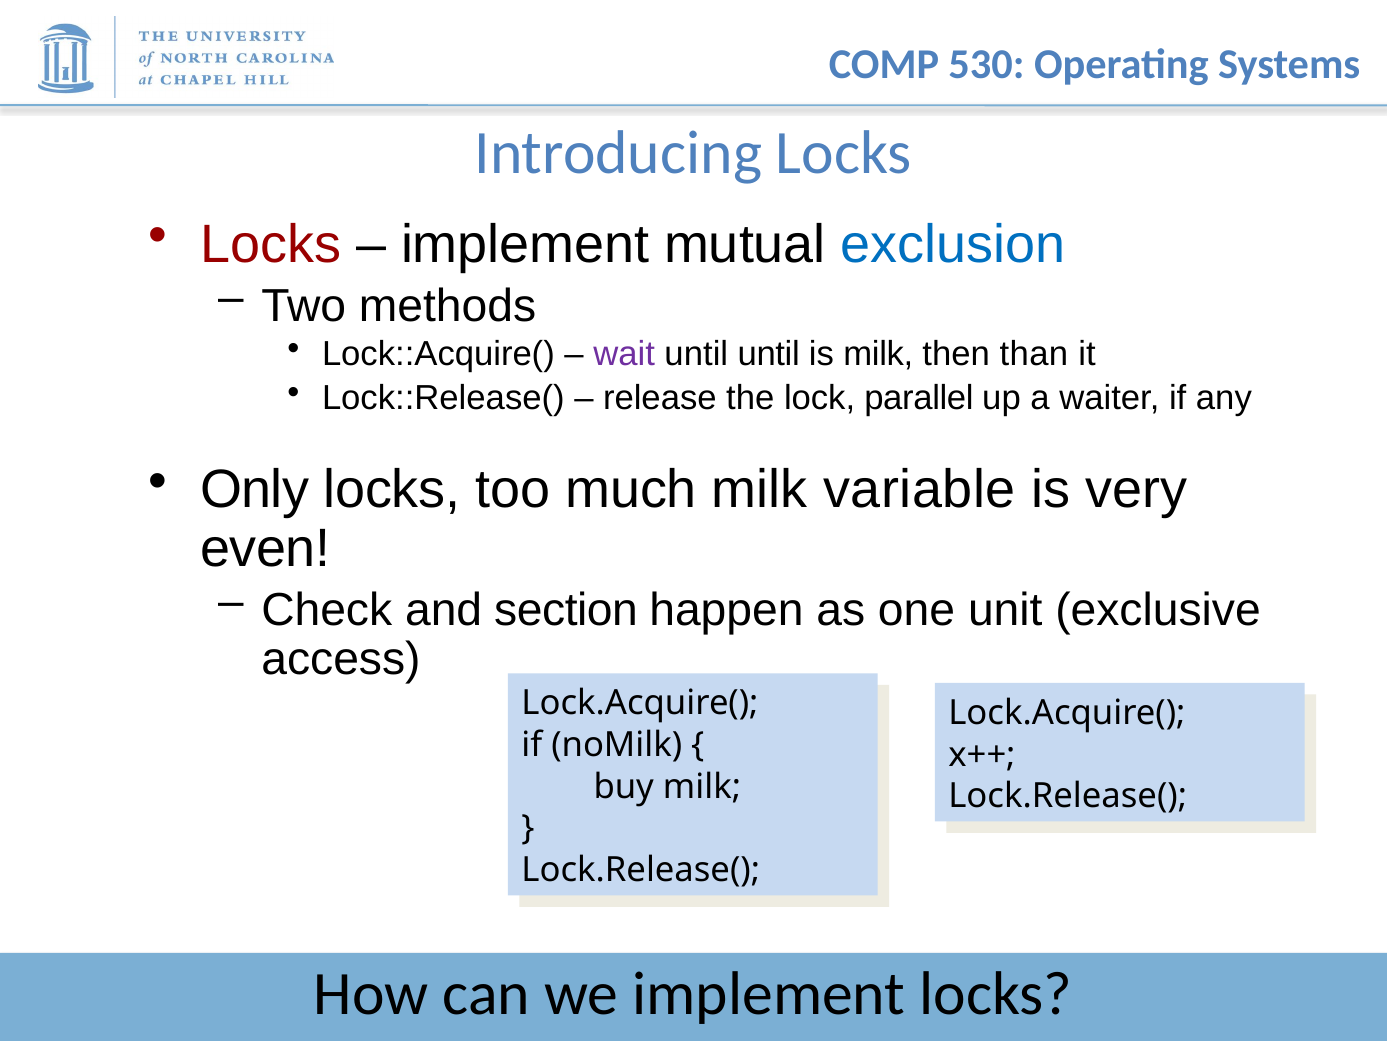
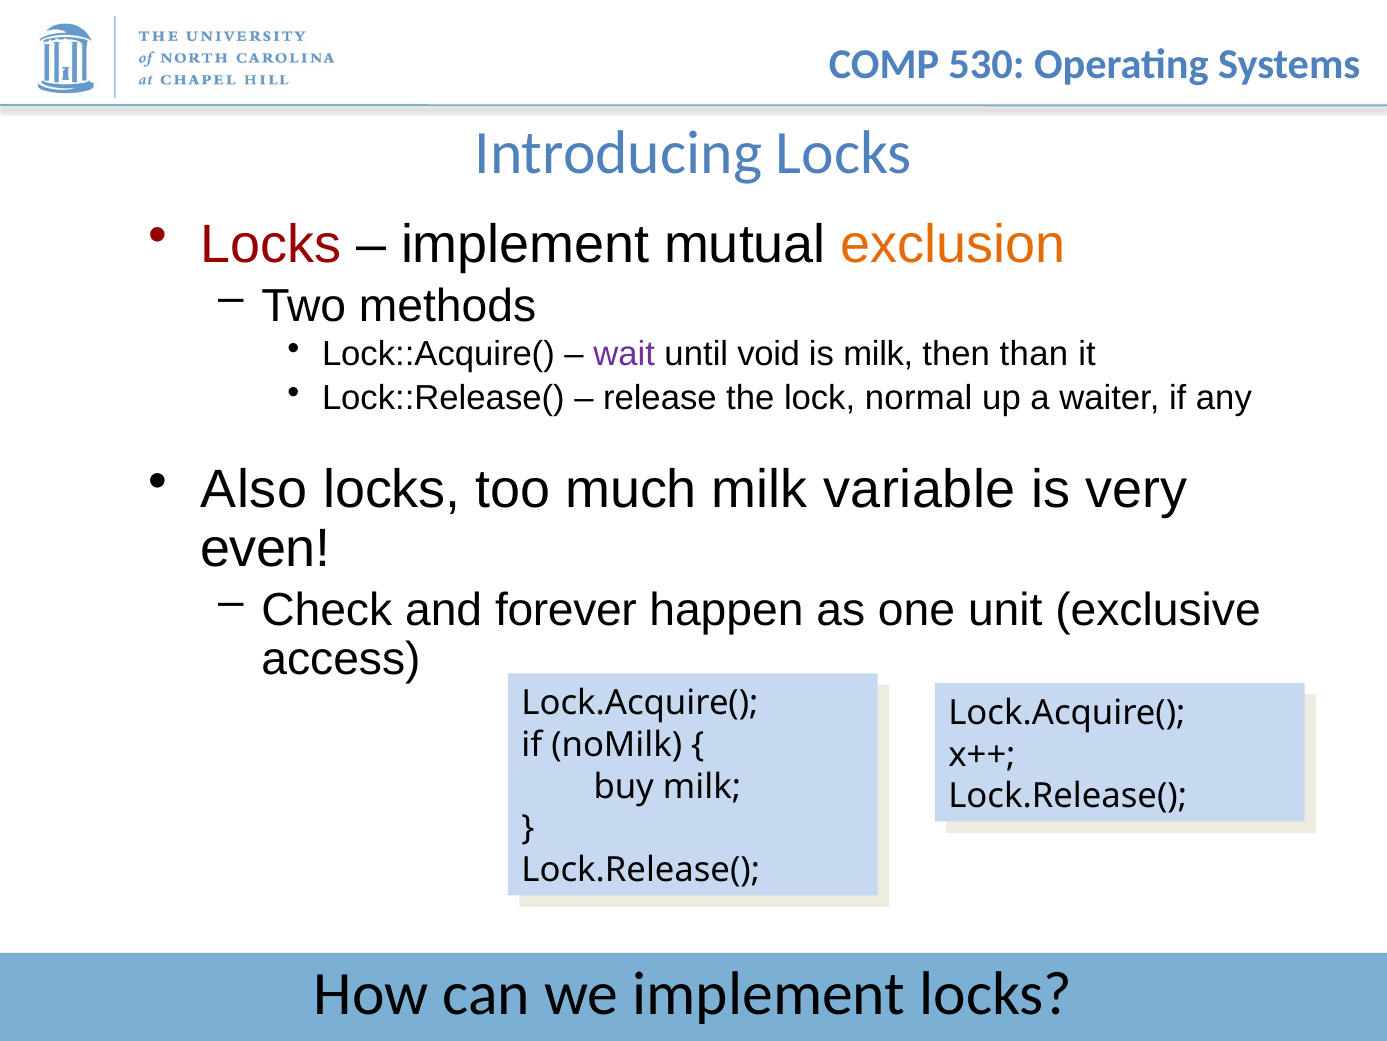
exclusion colour: blue -> orange (953, 244)
until until: until -> void (769, 354)
parallel: parallel -> normal (919, 398)
Only: Only -> Also (254, 490)
section: section -> forever (566, 609)
